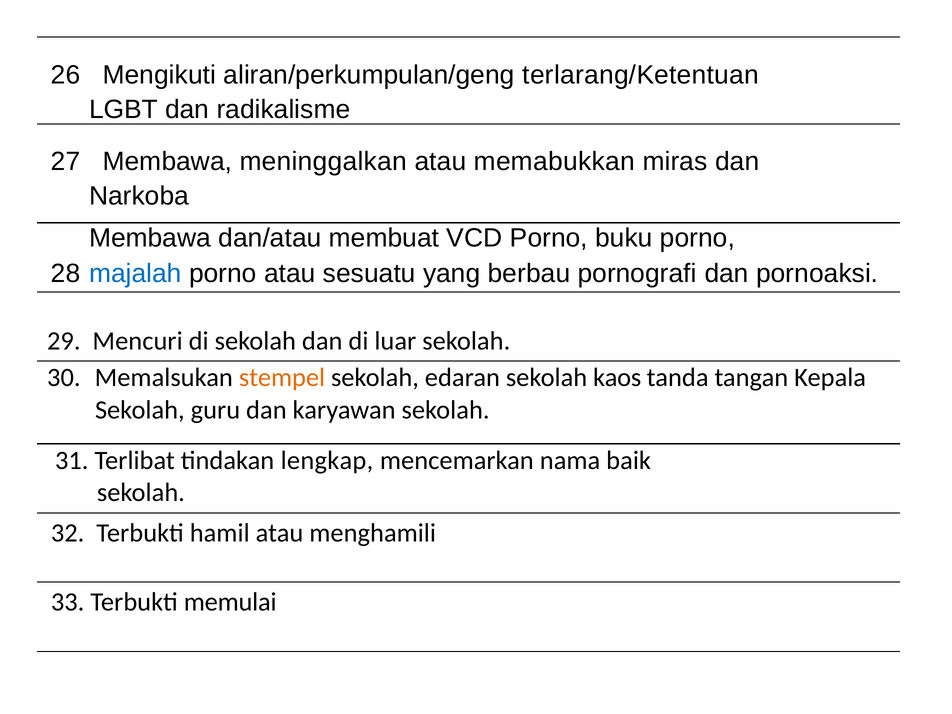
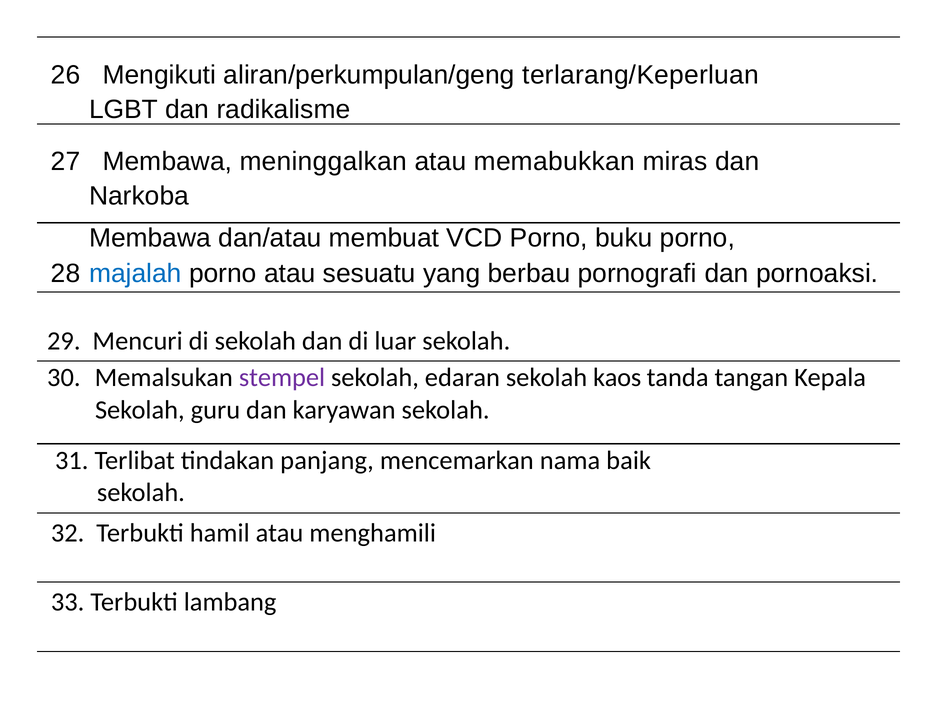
terlarang/Ketentuan: terlarang/Ketentuan -> terlarang/Keperluan (641, 75)
stempel colour: orange -> purple (282, 378)
lengkap: lengkap -> panjang (327, 460)
memulai: memulai -> lambang (230, 602)
